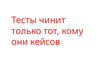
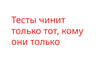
они кейсов: кейсов -> только (45, 42)
